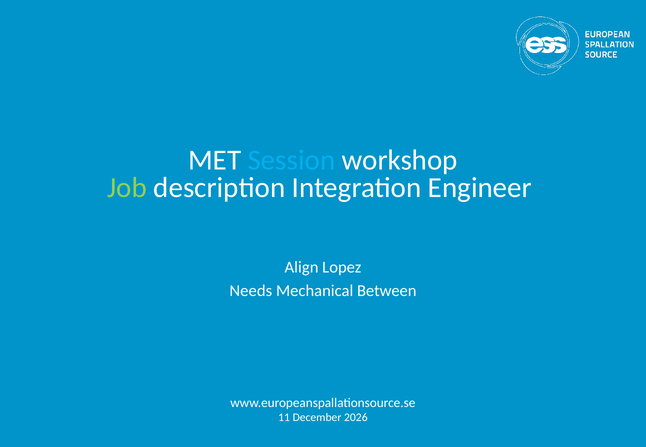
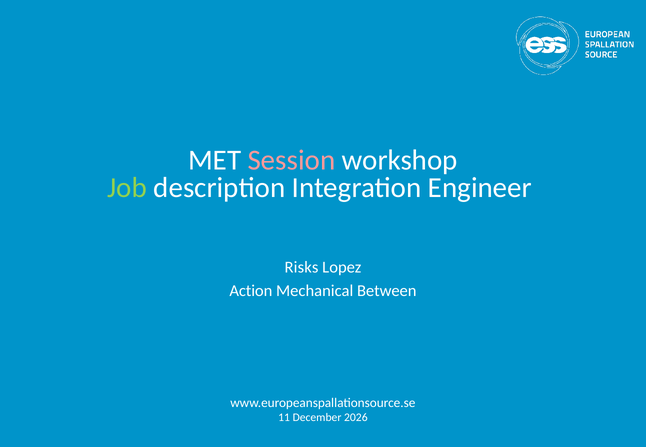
Session colour: light blue -> pink (291, 160)
Align: Align -> Risks (302, 268)
Needs: Needs -> Action (251, 291)
